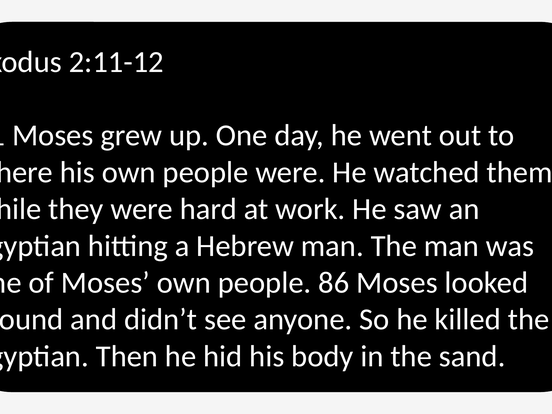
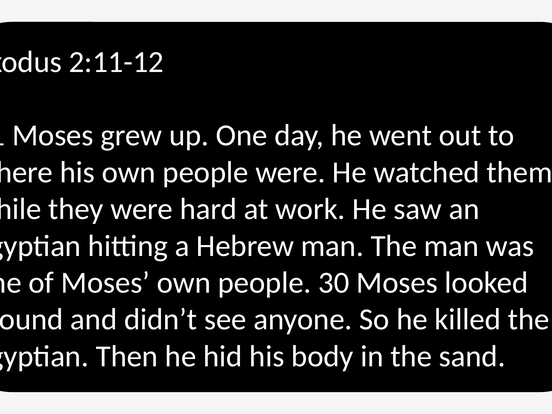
86: 86 -> 30 (334, 283)
